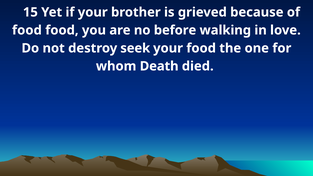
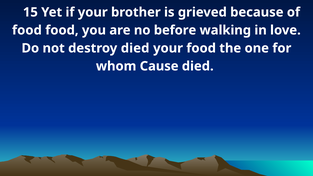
destroy seek: seek -> died (135, 48)
Death: Death -> Cause (159, 66)
